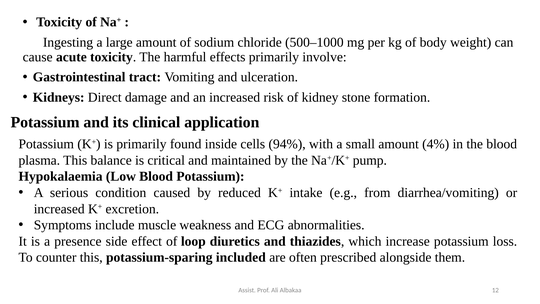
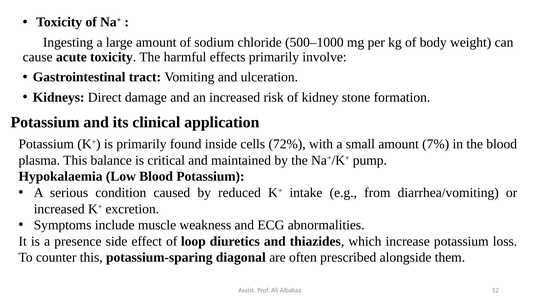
94%: 94% -> 72% (287, 144)
4%: 4% -> 7% (436, 144)
included: included -> diagonal (241, 257)
